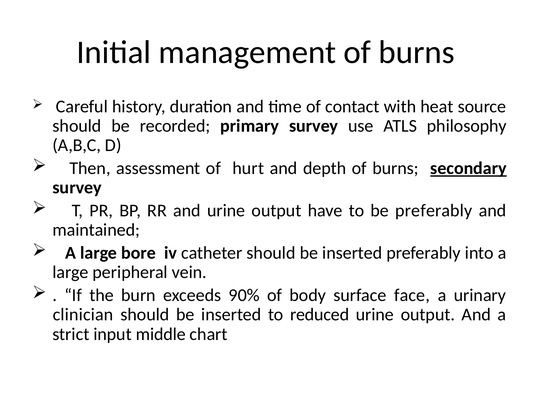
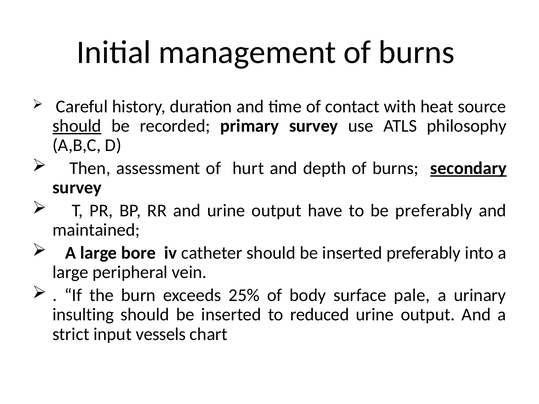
should underline: none -> present (77, 126)
90%: 90% -> 25% (244, 296)
face: face -> pale (412, 296)
clinician: clinician -> insulting (83, 315)
middle: middle -> vessels (161, 334)
